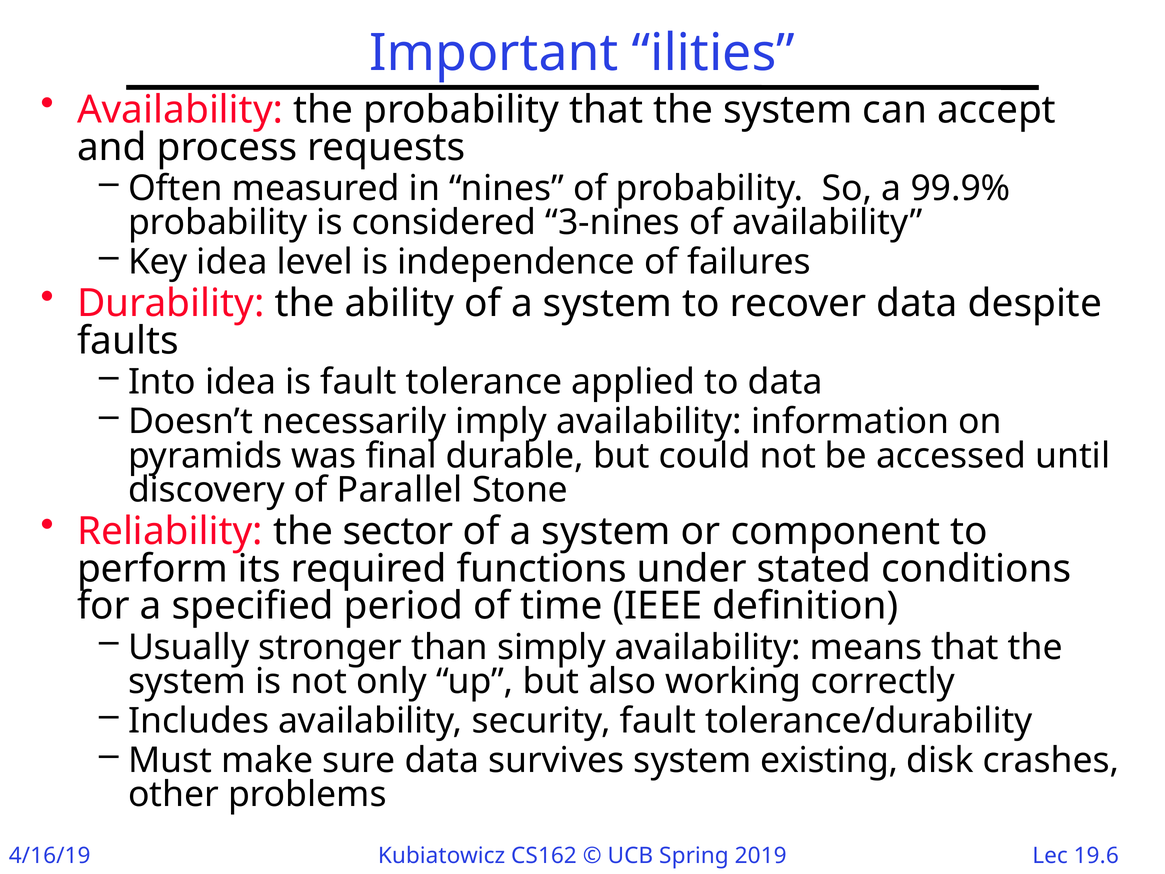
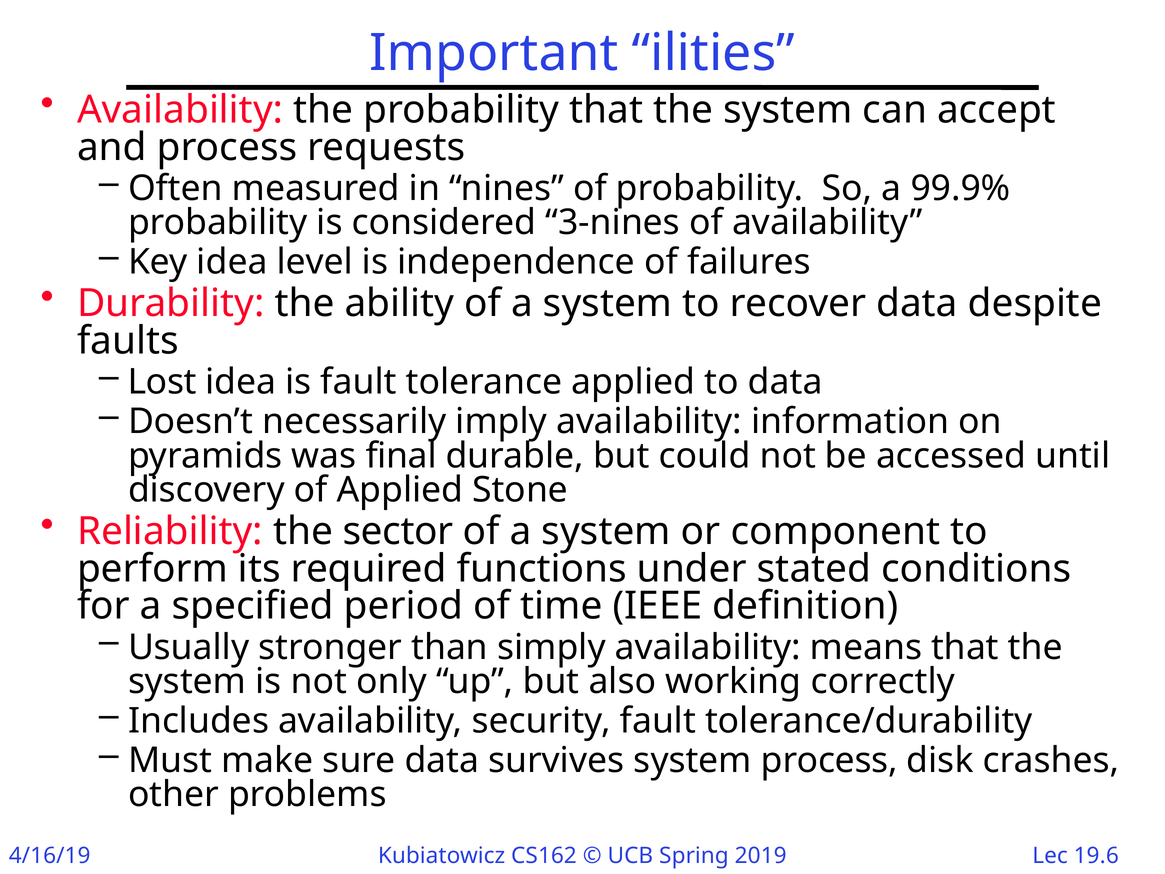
Into: Into -> Lost (162, 382)
of Parallel: Parallel -> Applied (400, 490)
system existing: existing -> process (829, 760)
